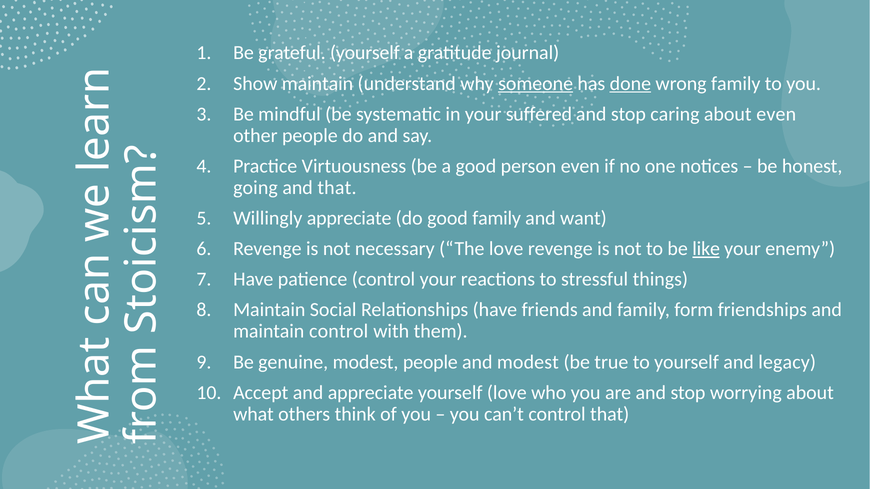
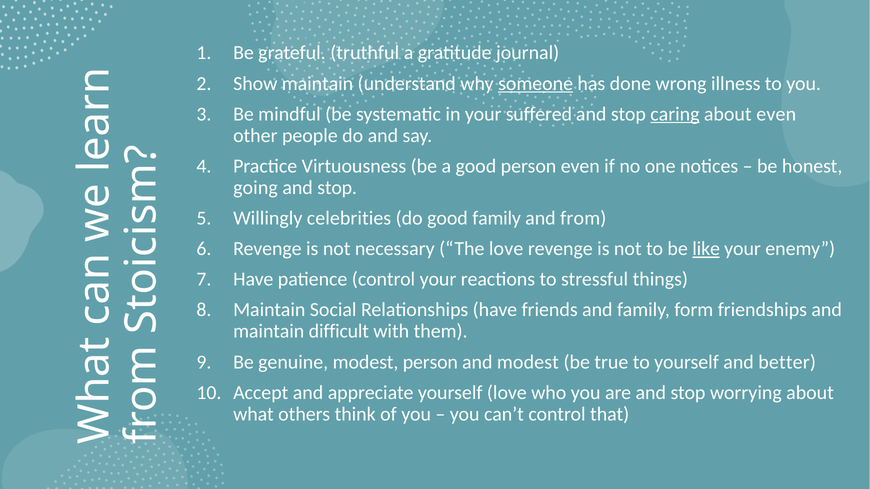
grateful yourself: yourself -> truthful (365, 53)
done underline: present -> none (630, 84)
wrong family: family -> illness (736, 84)
caring underline: none -> present (675, 114)
that: that -> stop (337, 188)
Willingly appreciate: appreciate -> celebrities (349, 218)
want: want -> from (583, 218)
maintain control: control -> difficult (339, 332)
modest people: people -> person (430, 362)
legacy: legacy -> better (787, 362)
